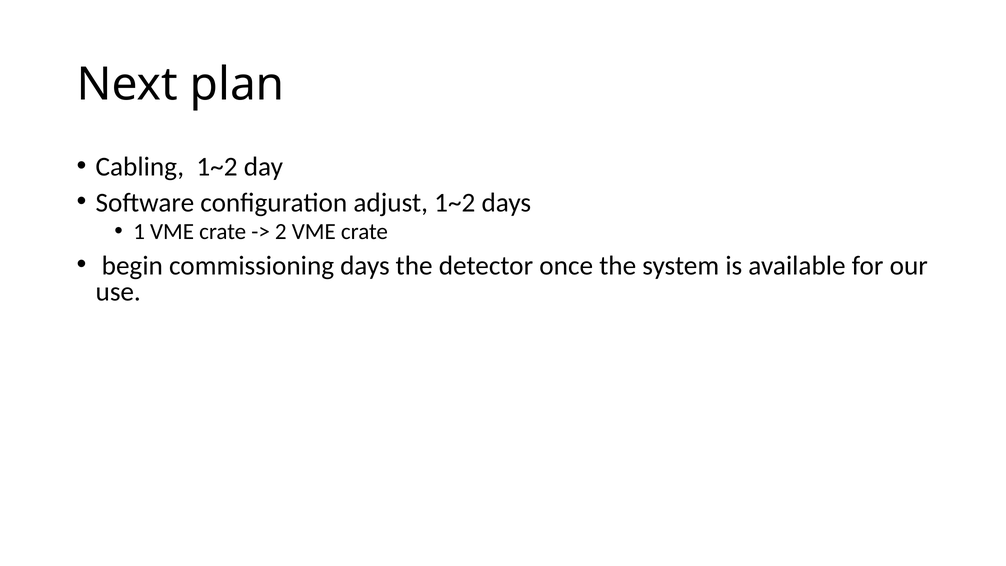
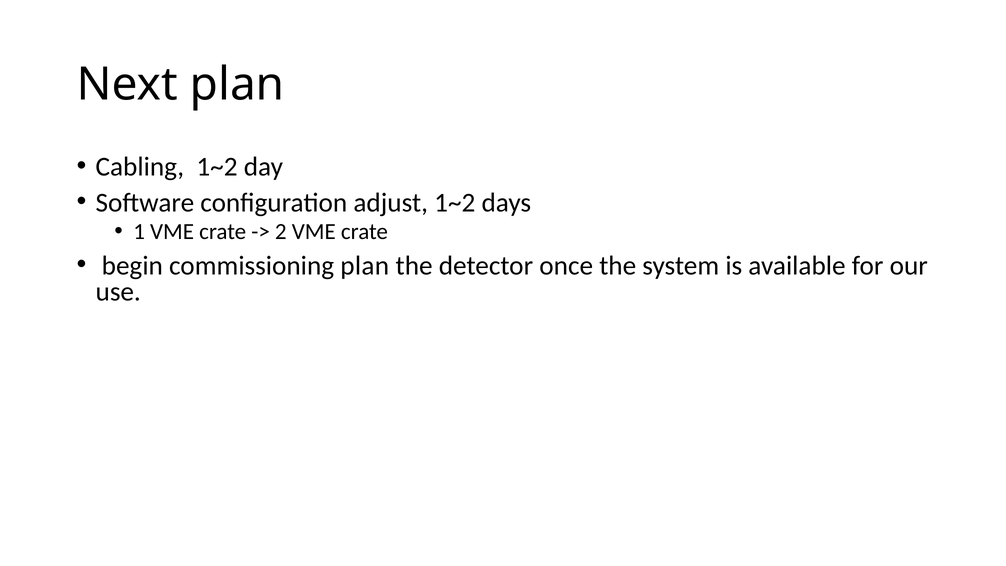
commissioning days: days -> plan (365, 265)
